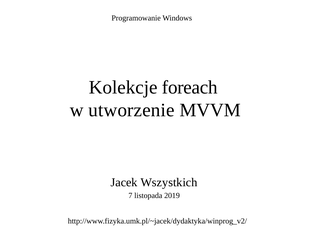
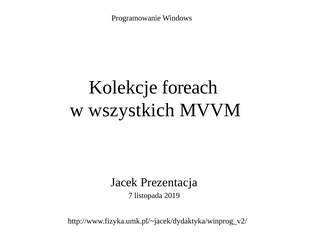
utworzenie: utworzenie -> wszystkich (132, 110)
Wszystkich: Wszystkich -> Prezentacja (169, 183)
